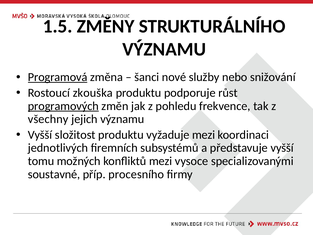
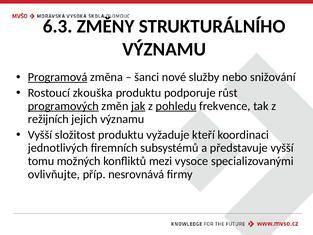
1.5: 1.5 -> 6.3 (58, 26)
jak underline: none -> present (138, 106)
pohledu underline: none -> present (176, 106)
všechny: všechny -> režijních (48, 119)
vyžaduje mezi: mezi -> kteří (204, 135)
soustavné: soustavné -> ovlivňujte (54, 174)
procesního: procesního -> nesrovnává (136, 174)
